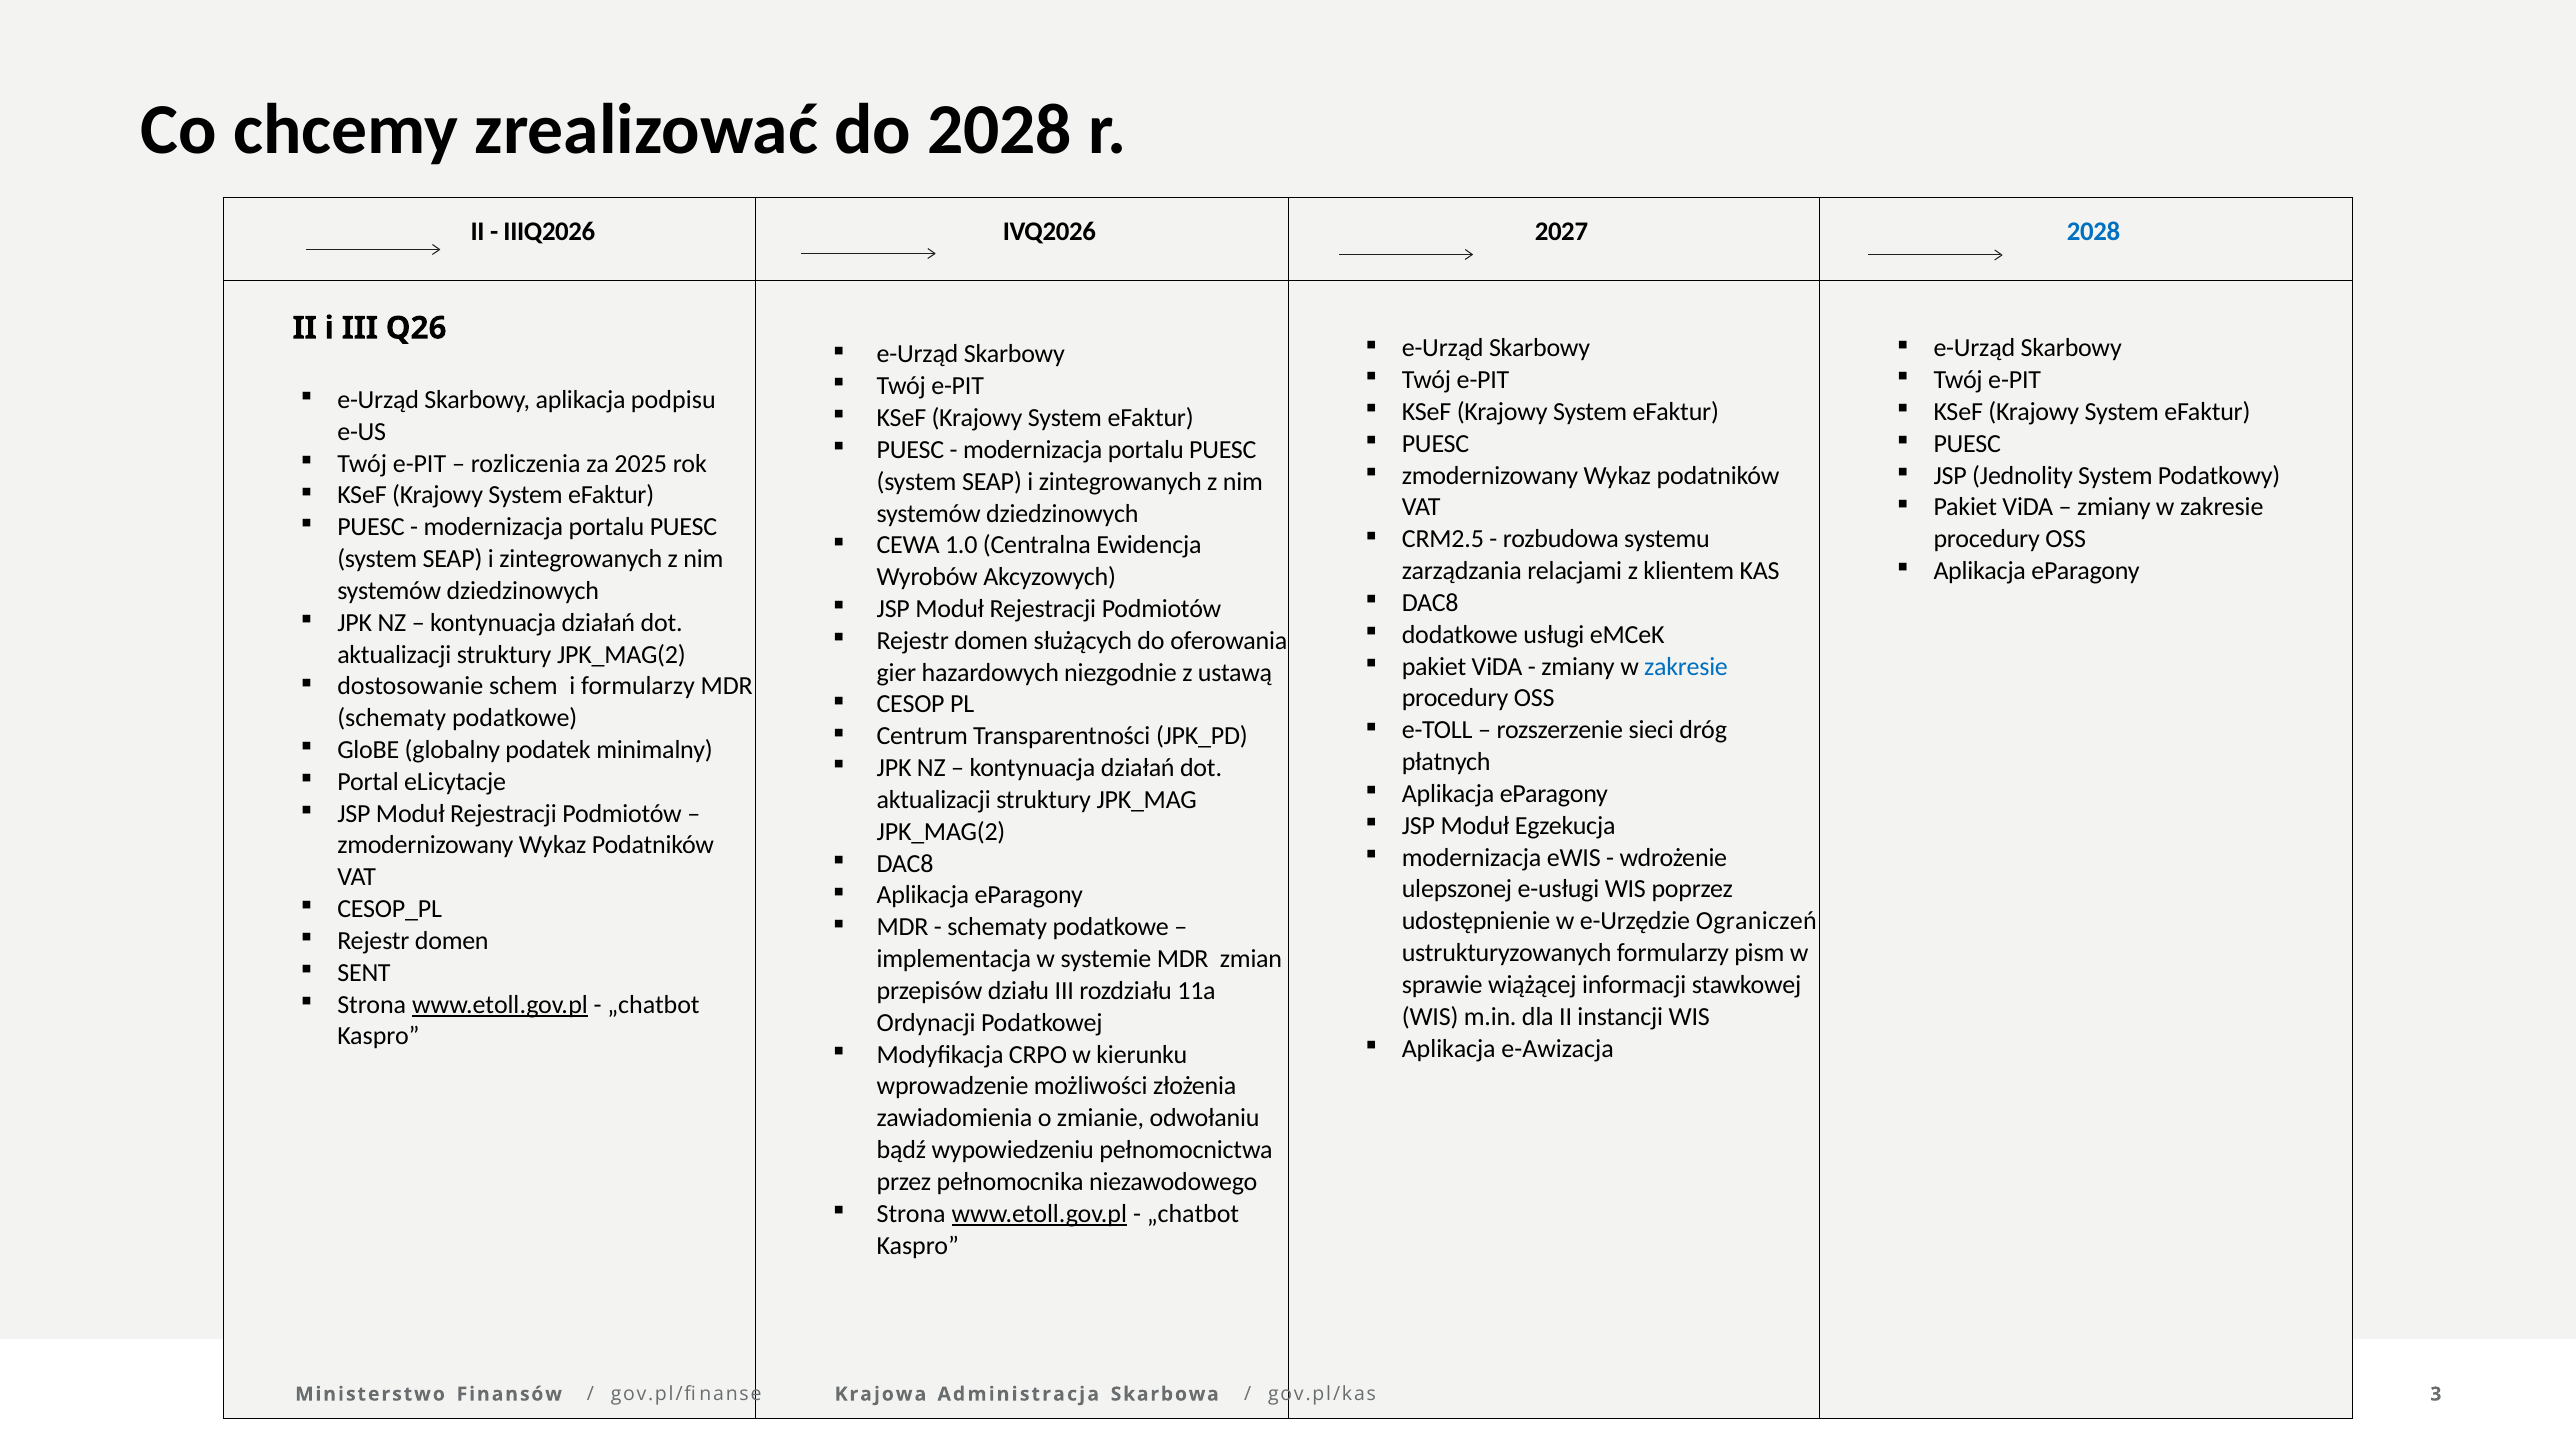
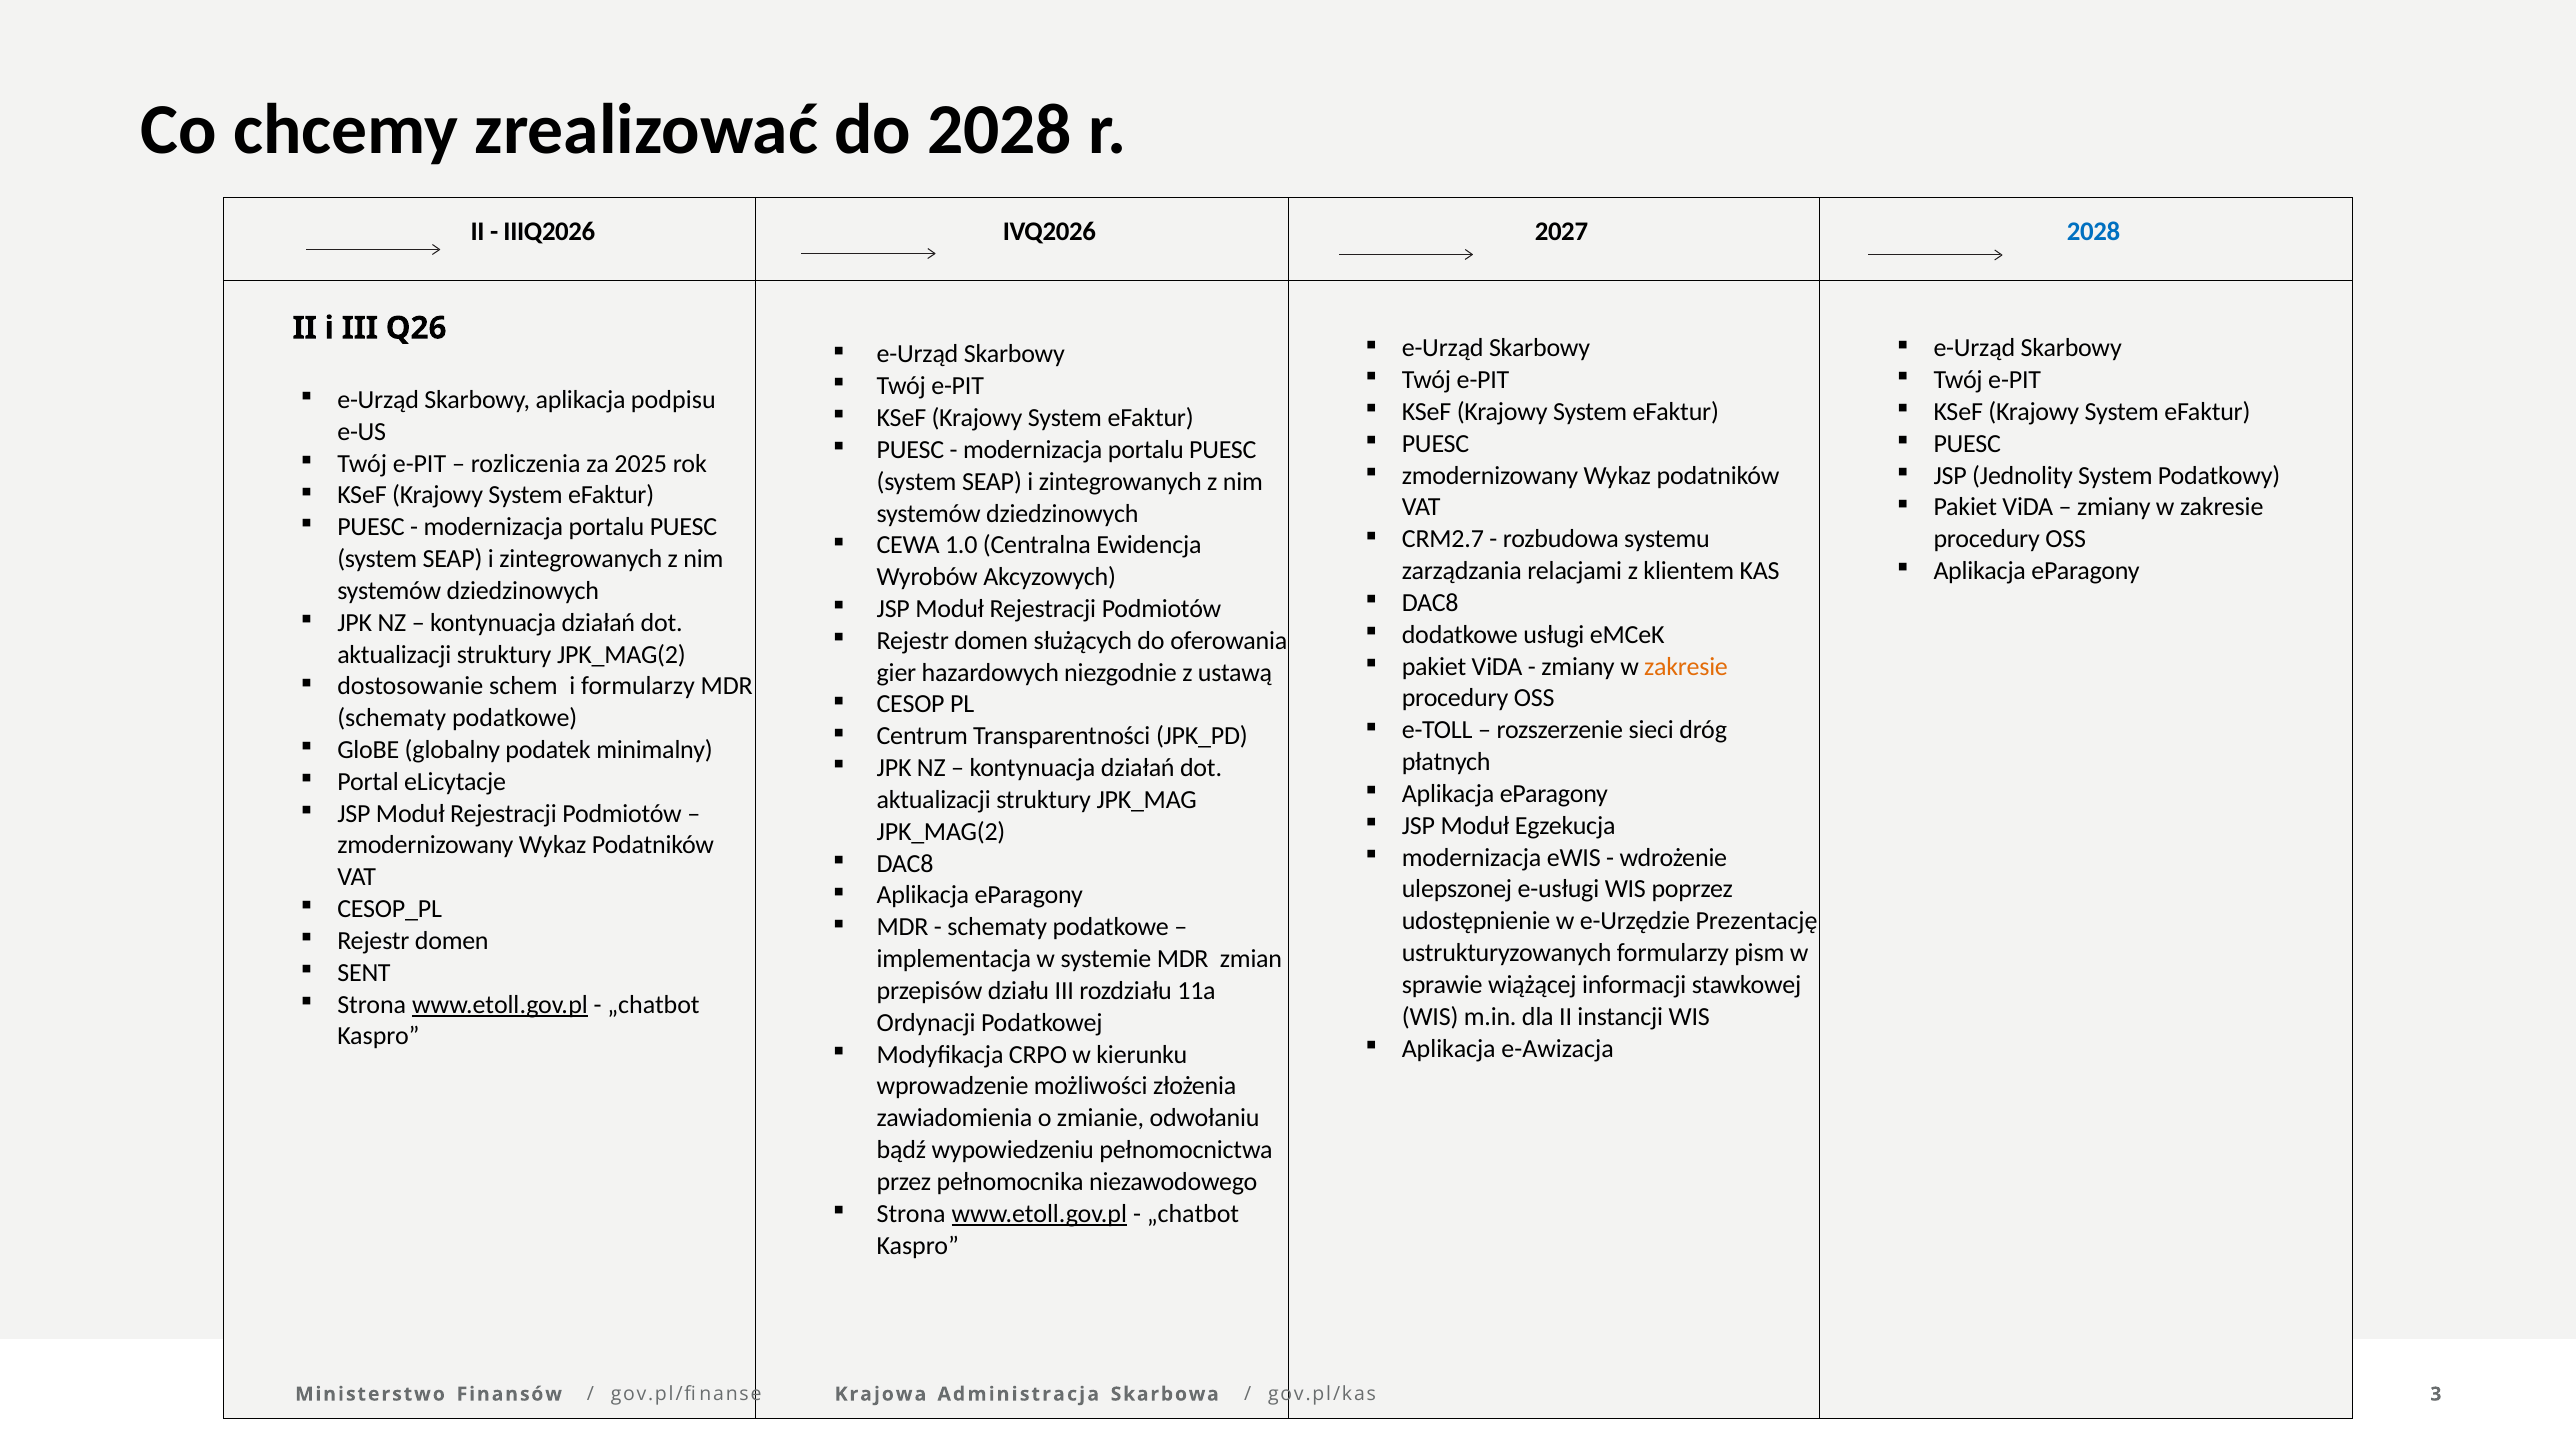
CRM2.5: CRM2.5 -> CRM2.7 (1443, 539)
zakresie colour: blue -> orange (1686, 667)
Ograniczeń: Ograniczeń -> Prezentację (1757, 921)
